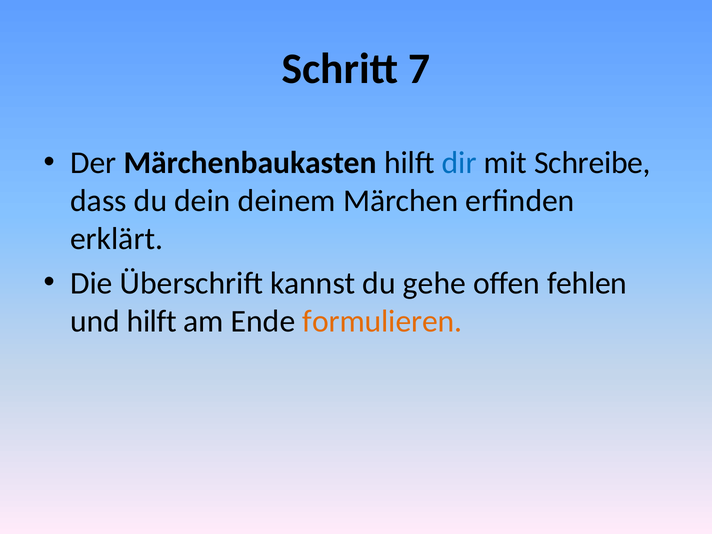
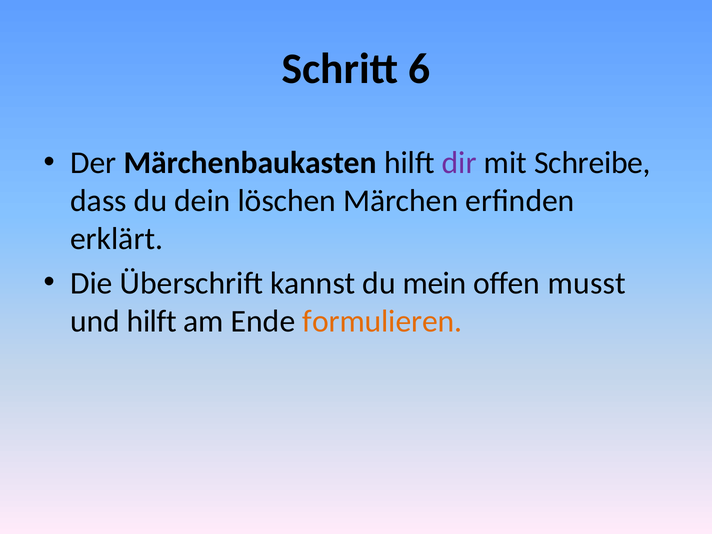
7: 7 -> 6 (419, 69)
dir colour: blue -> purple (459, 163)
deinem: deinem -> löschen (287, 201)
gehe: gehe -> mein (435, 283)
fehlen: fehlen -> musst (587, 283)
